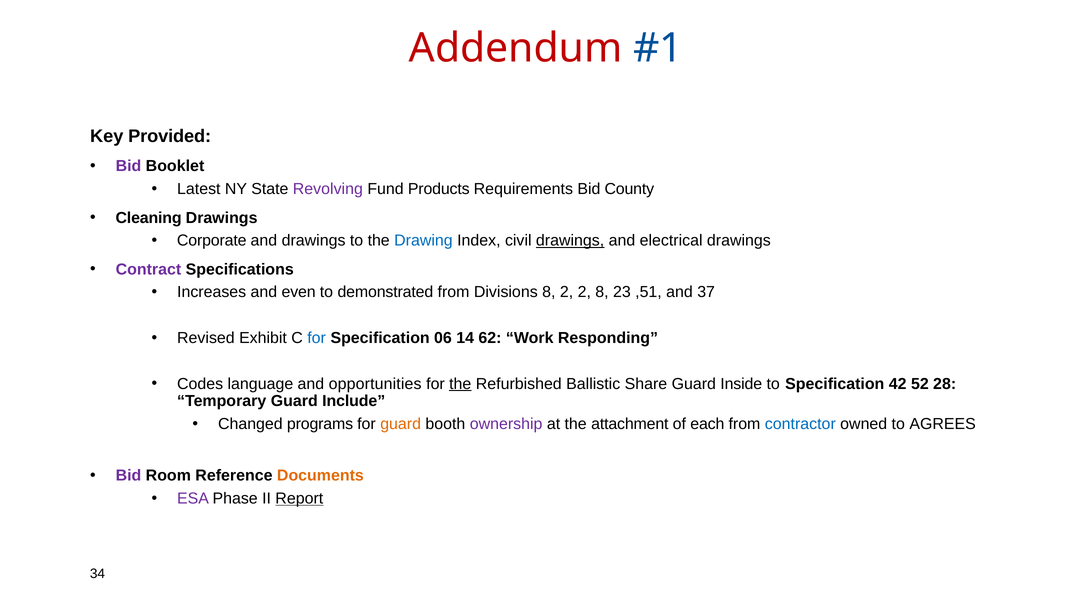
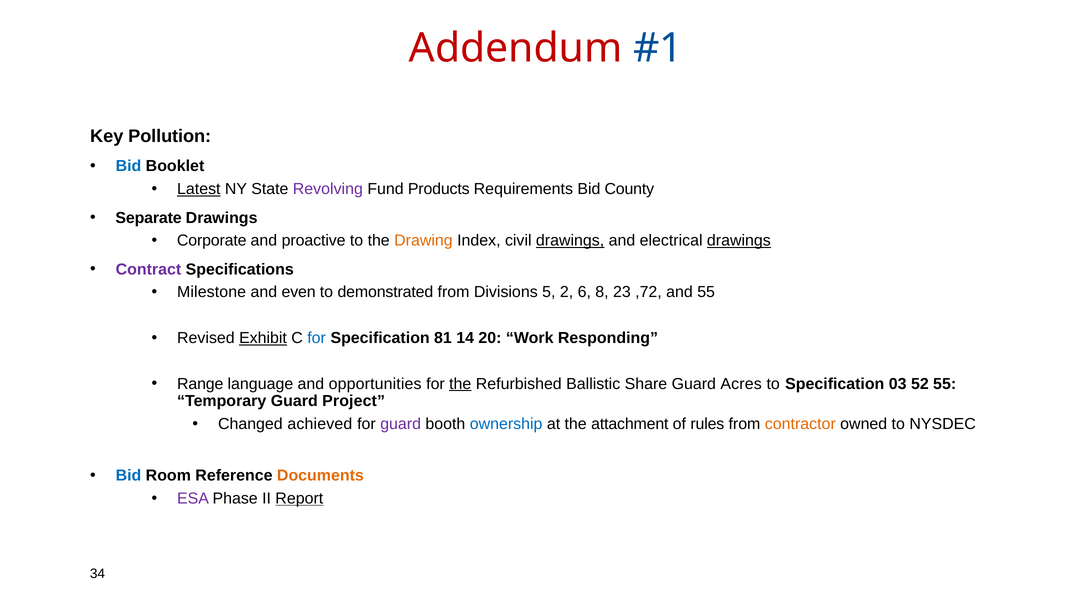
Provided: Provided -> Pollution (170, 136)
Bid colour: purple -> blue (129, 166)
Latest underline: none -> present (199, 189)
Cleaning: Cleaning -> Separate (149, 218)
and drawings: drawings -> proactive (314, 241)
Drawing colour: blue -> orange (423, 241)
drawings underline: none -> present (739, 241)
Increases: Increases -> Milestone (212, 292)
Divisions 8: 8 -> 5 (549, 292)
2 2: 2 -> 6 (584, 292)
,51: ,51 -> ,72 (648, 292)
and 37: 37 -> 55 (706, 292)
Exhibit underline: none -> present (263, 338)
06: 06 -> 81 (443, 338)
62: 62 -> 20 (490, 338)
Codes: Codes -> Range (200, 384)
Inside: Inside -> Acres (741, 384)
42: 42 -> 03 (898, 384)
52 28: 28 -> 55 (945, 384)
Include: Include -> Project (354, 401)
programs: programs -> achieved (320, 424)
guard colour: orange -> purple (401, 424)
ownership colour: purple -> blue (506, 424)
each: each -> rules (707, 424)
contractor colour: blue -> orange (800, 424)
AGREES: AGREES -> NYSDEC (943, 424)
Bid colour: purple -> blue (129, 476)
